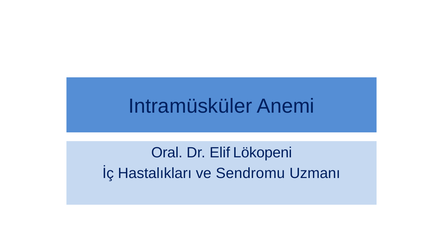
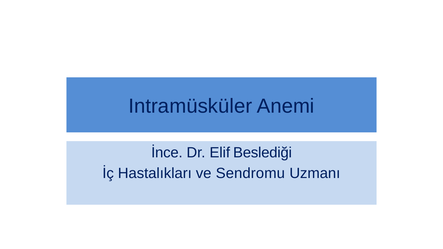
Oral: Oral -> İnce (167, 153)
Lökopeni: Lökopeni -> Beslediği (263, 153)
